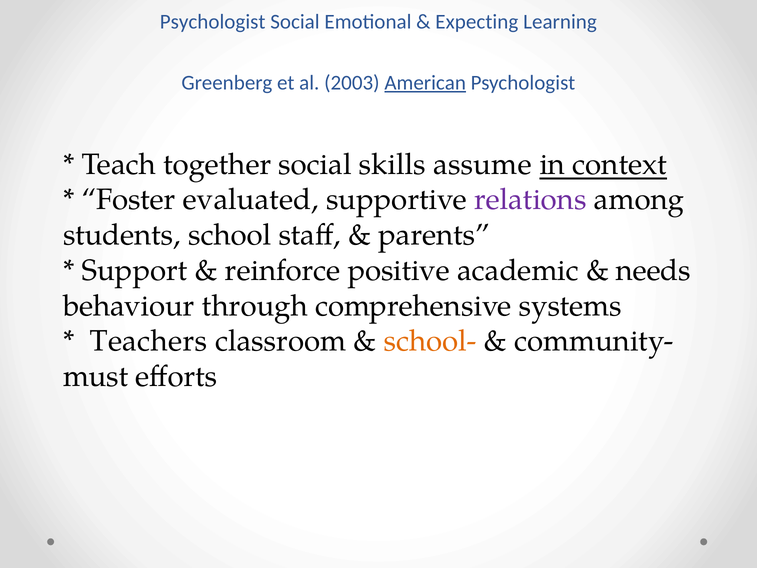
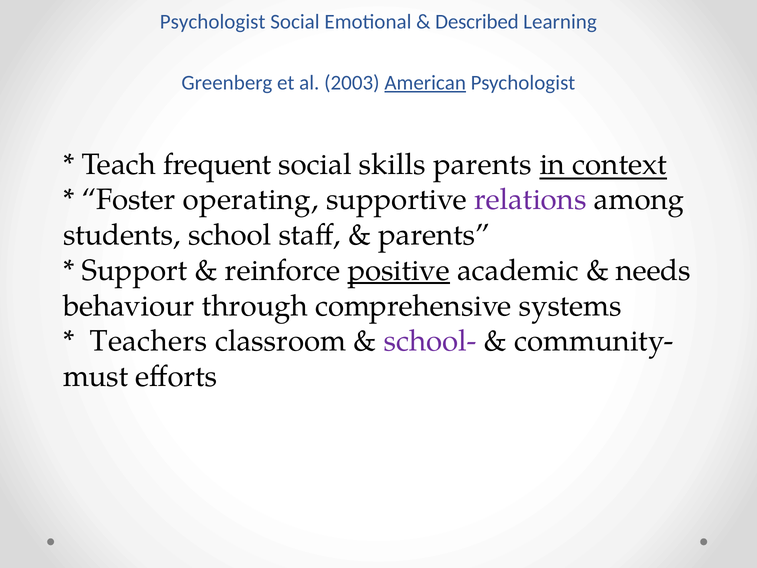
Expecting: Expecting -> Described (477, 22)
together: together -> frequent (217, 164)
skills assume: assume -> parents (482, 164)
evaluated: evaluated -> operating (251, 200)
positive underline: none -> present (399, 270)
school- colour: orange -> purple (430, 341)
